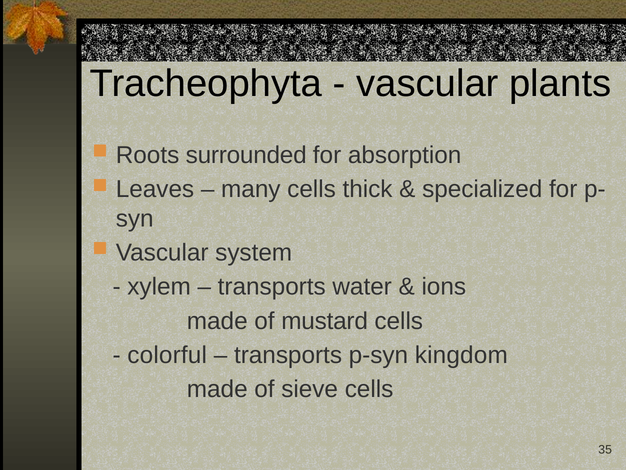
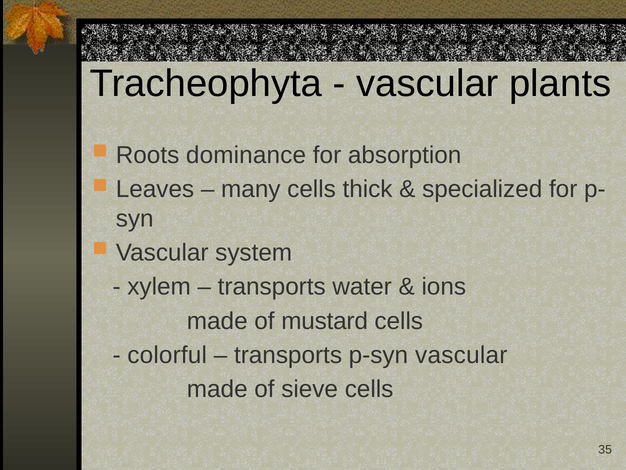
surrounded: surrounded -> dominance (246, 155)
p-syn kingdom: kingdom -> vascular (461, 355)
